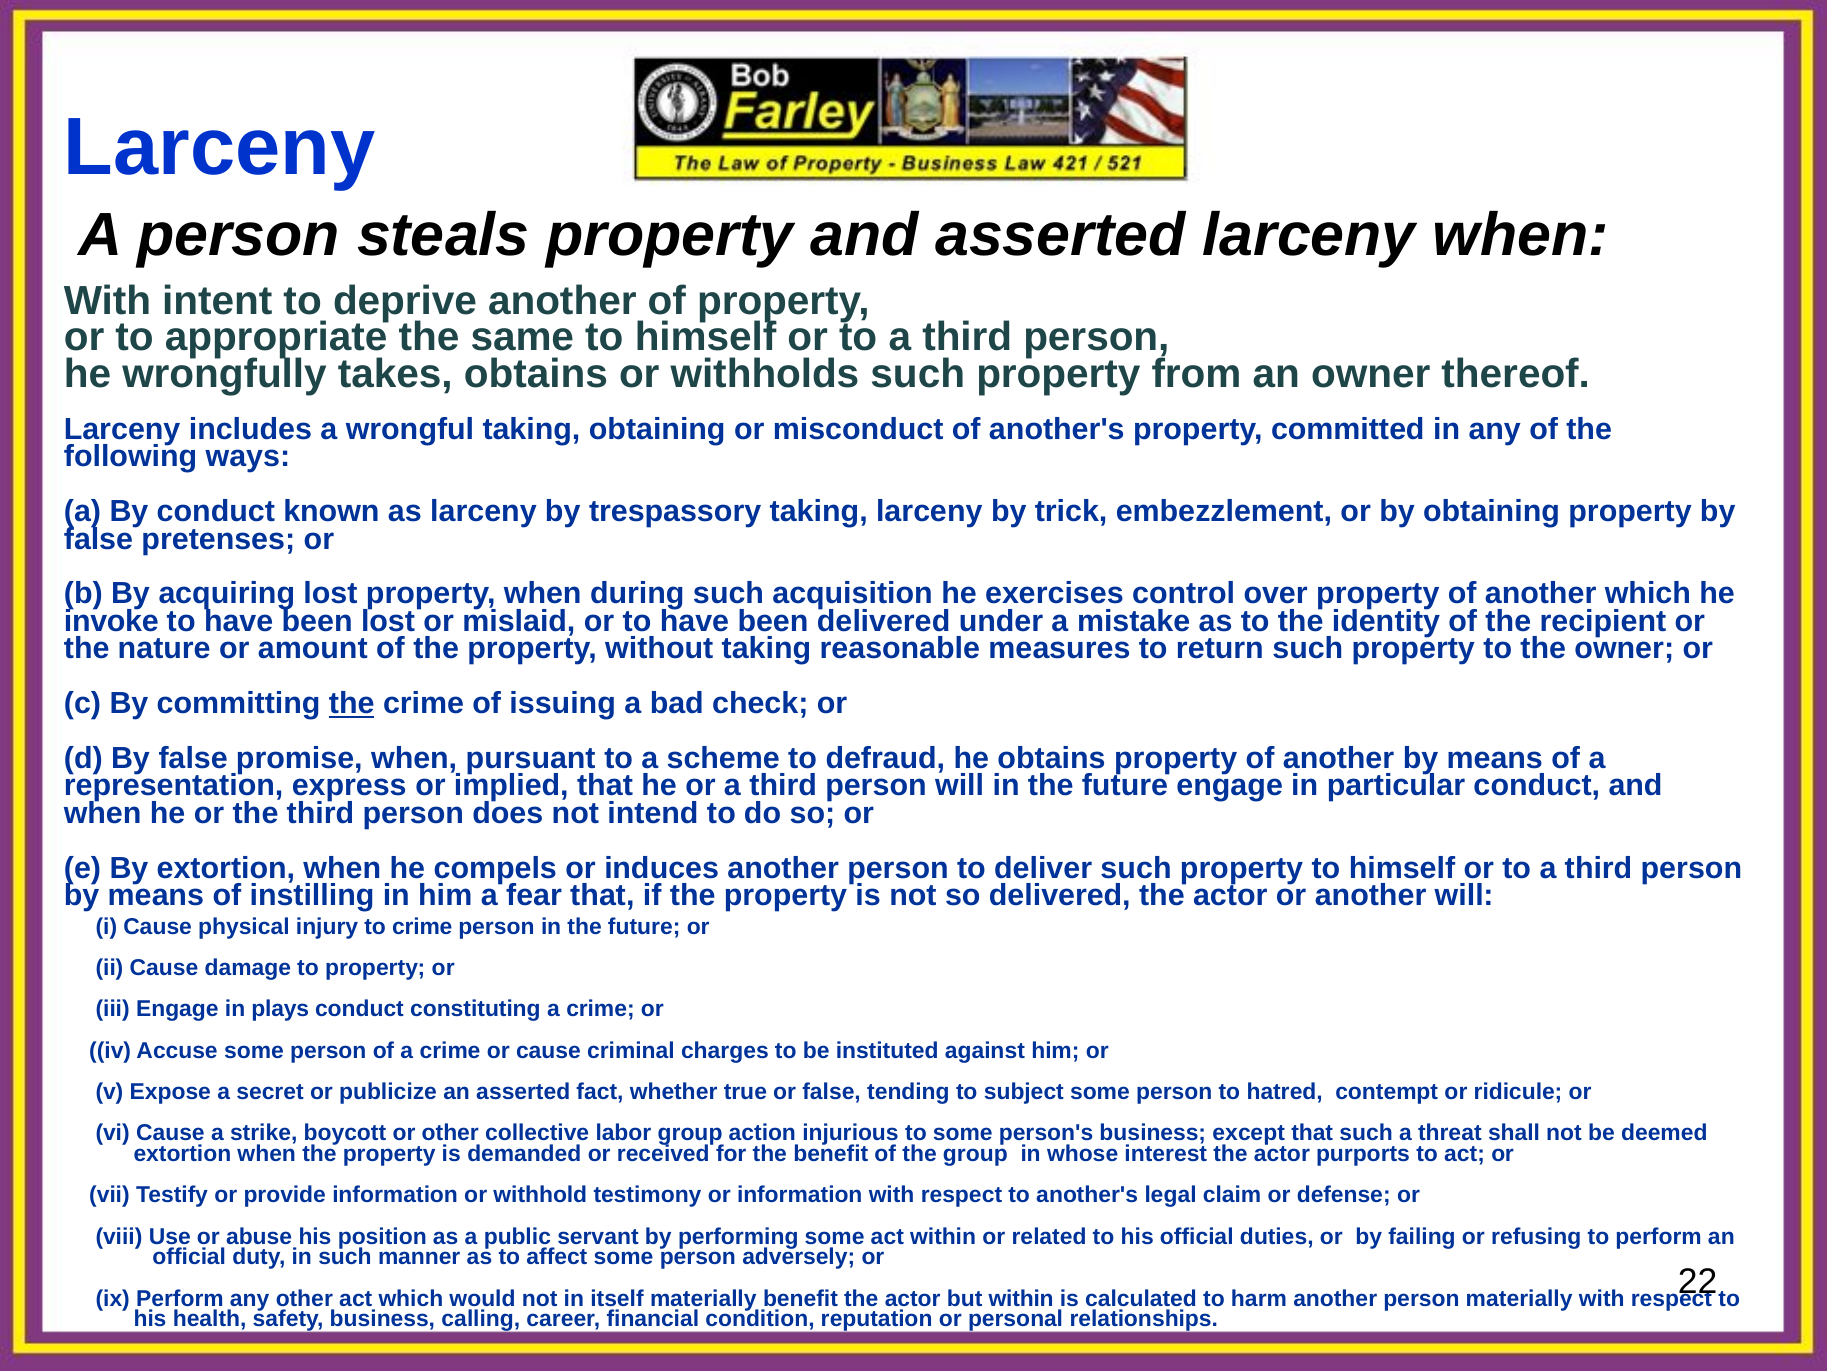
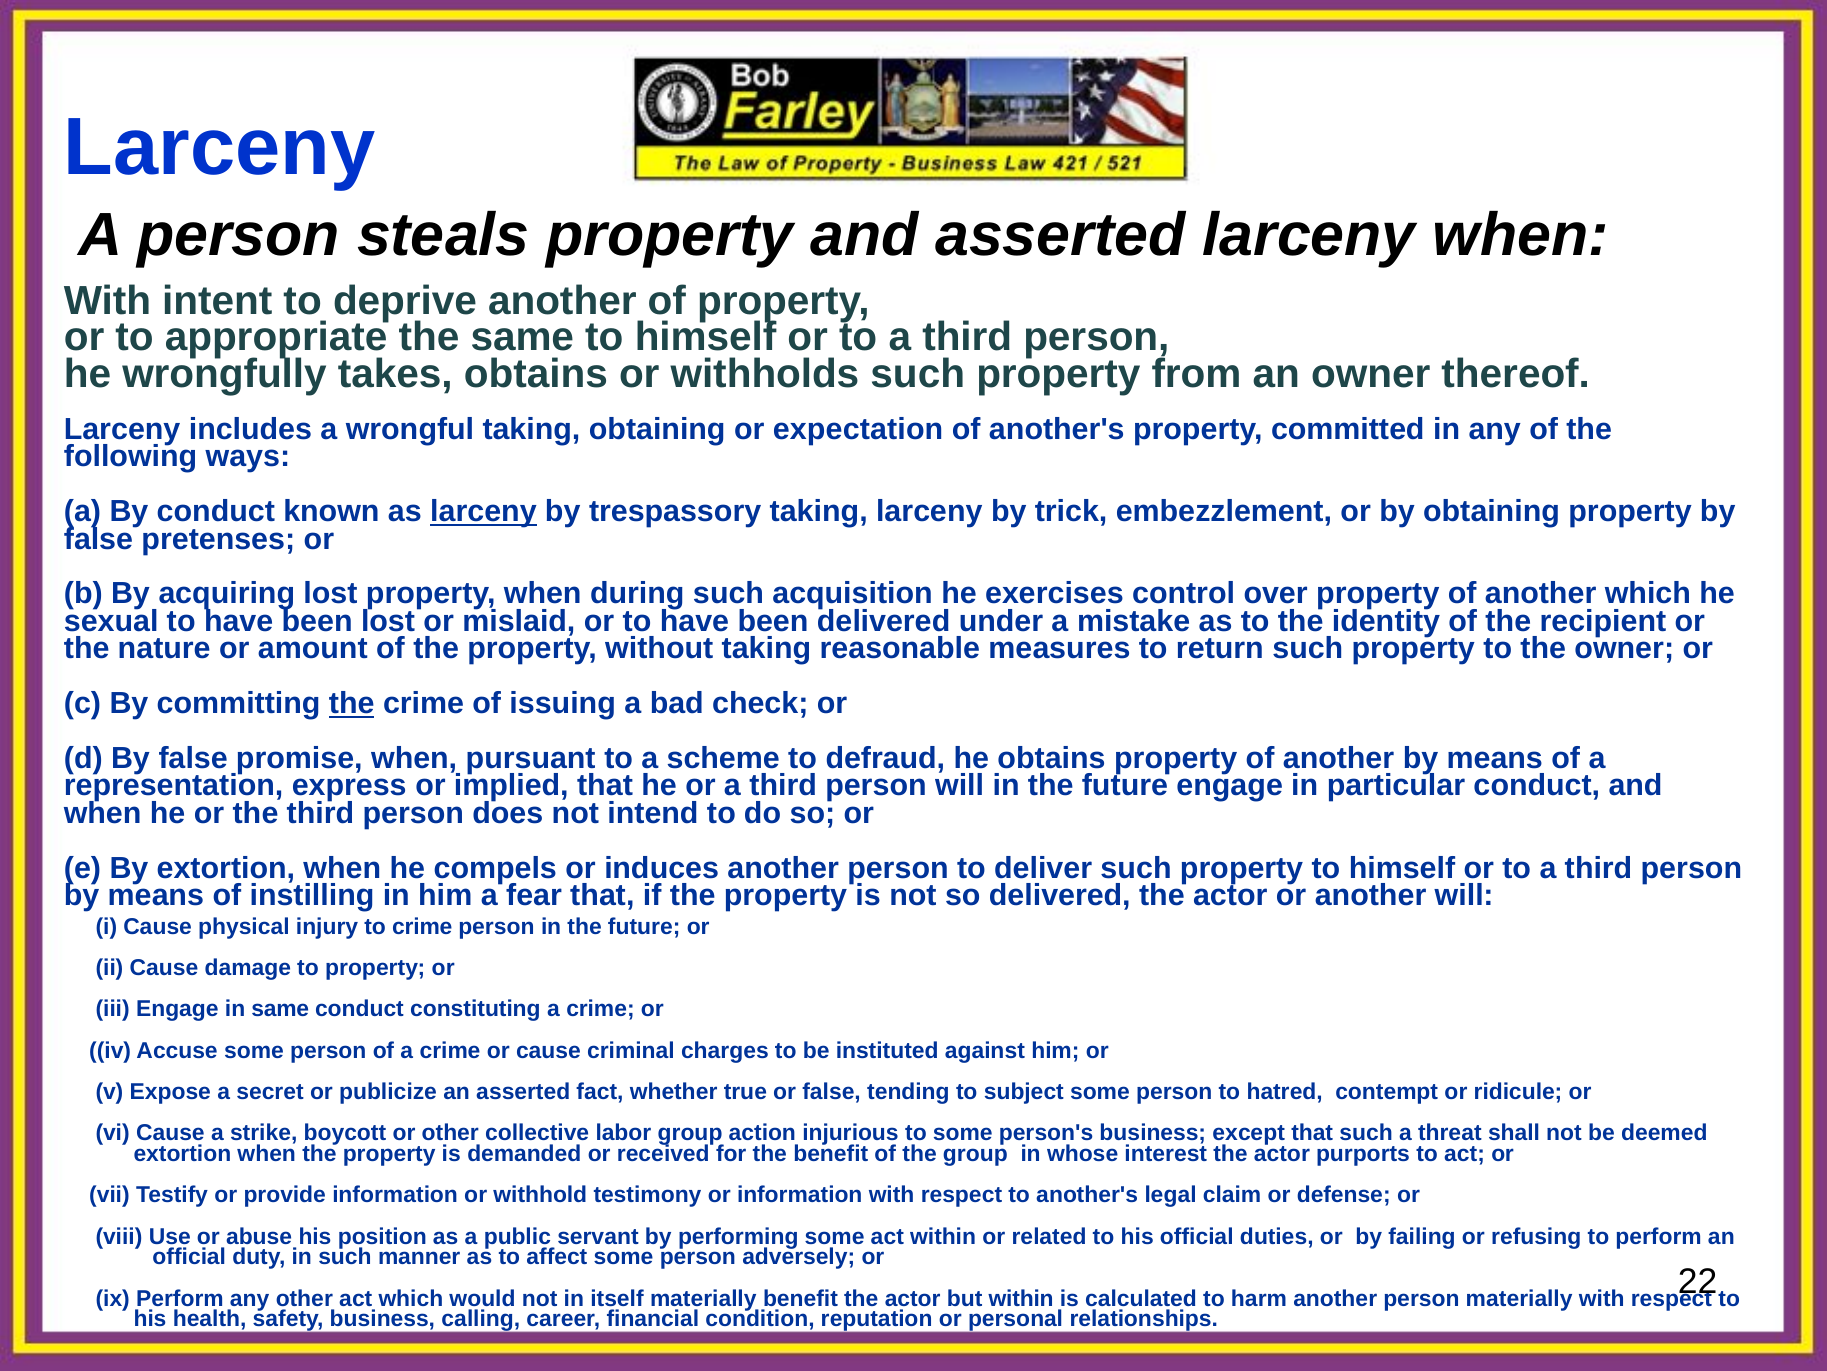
misconduct: misconduct -> expectation (858, 429)
larceny underline: none -> present (483, 511)
invoke: invoke -> sexual (111, 621)
in plays: plays -> same (280, 1009)
